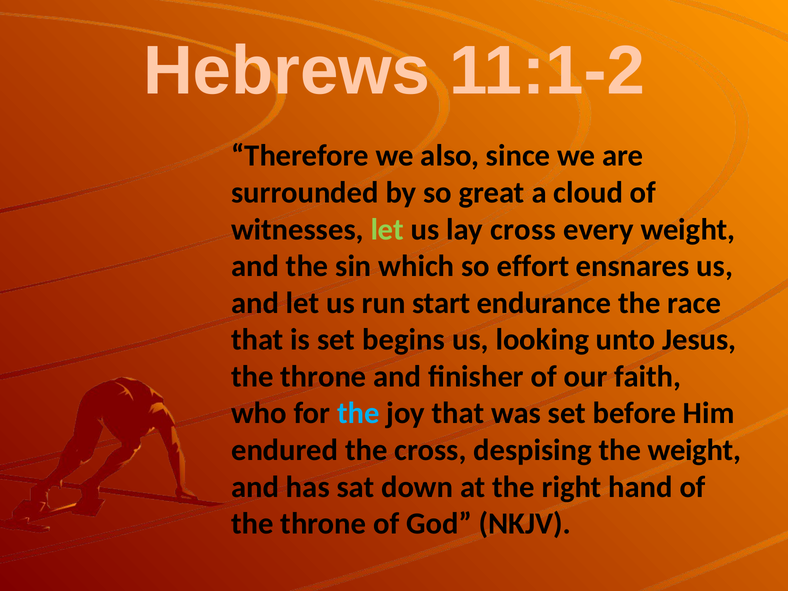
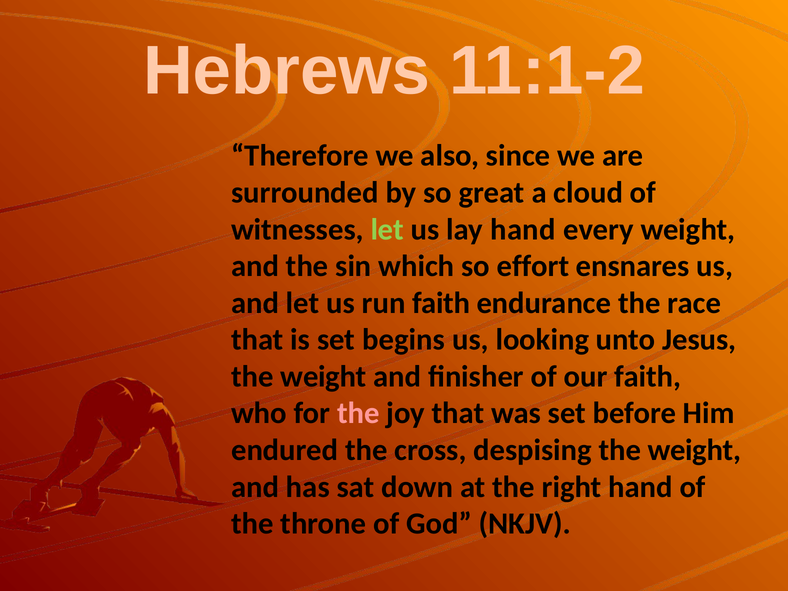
lay cross: cross -> hand (523, 229)
run start: start -> faith (441, 303)
throne: throne -> weight (323, 377)
the colour: light blue -> pink (358, 413)
